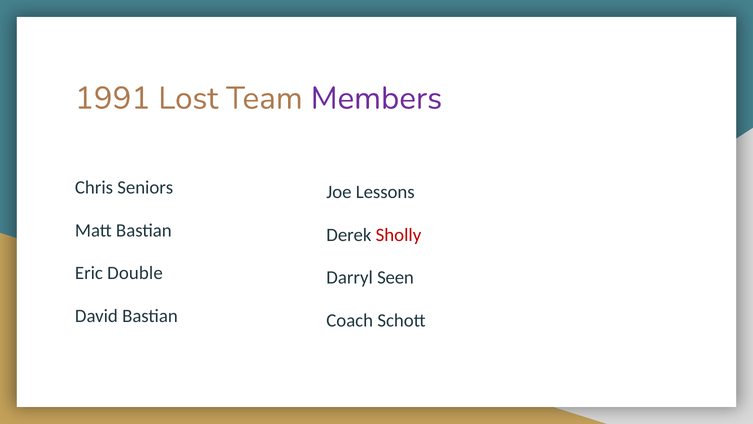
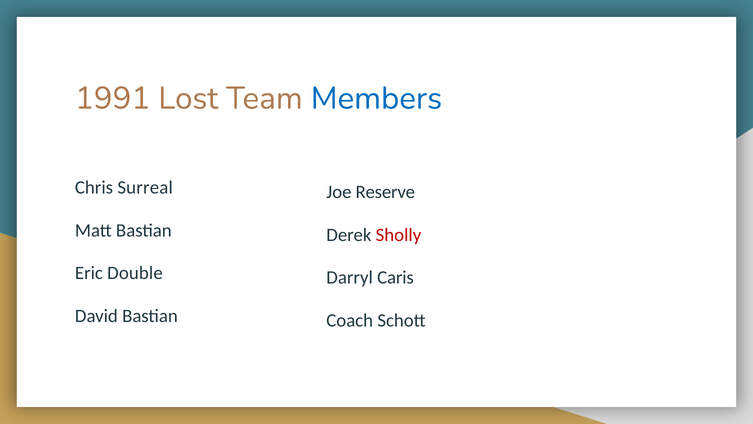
Members colour: purple -> blue (376, 98)
Seniors: Seniors -> Surreal (145, 187)
Lessons: Lessons -> Reserve (385, 192)
Seen: Seen -> Caris (395, 277)
